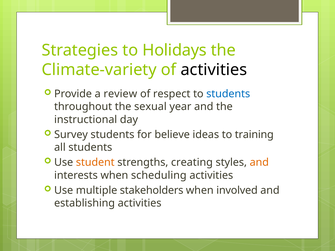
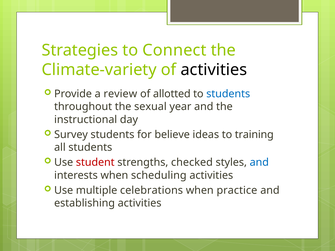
Holidays: Holidays -> Connect (174, 50)
respect: respect -> allotted (172, 94)
student colour: orange -> red (95, 163)
creating: creating -> checked (192, 163)
and colour: orange -> blue (259, 163)
stakeholders: stakeholders -> celebrations (152, 190)
involved: involved -> practice (237, 190)
